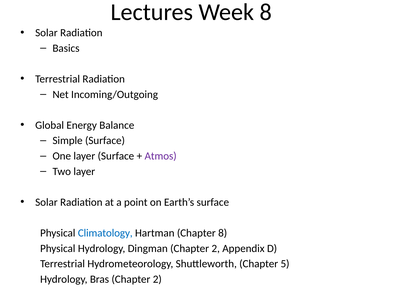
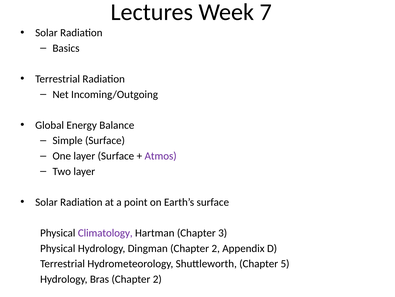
Week 8: 8 -> 7 (266, 12)
Climatology colour: blue -> purple (105, 232)
Chapter 8: 8 -> 3 (223, 232)
